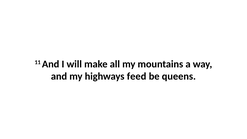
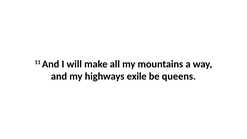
feed: feed -> exile (137, 76)
